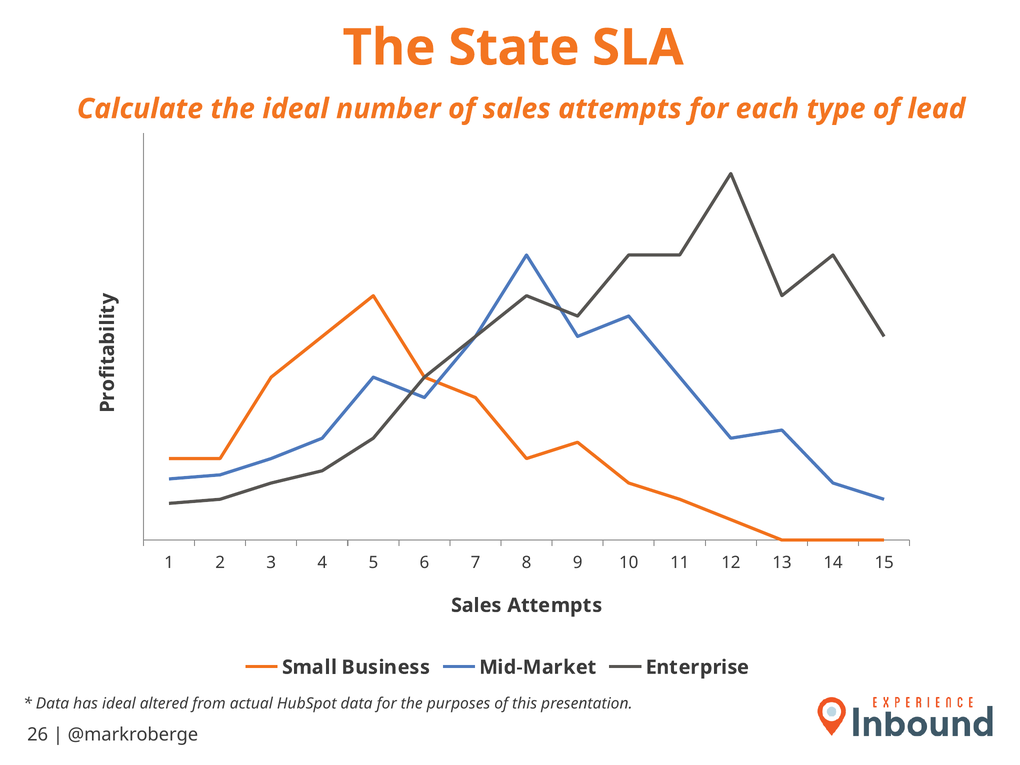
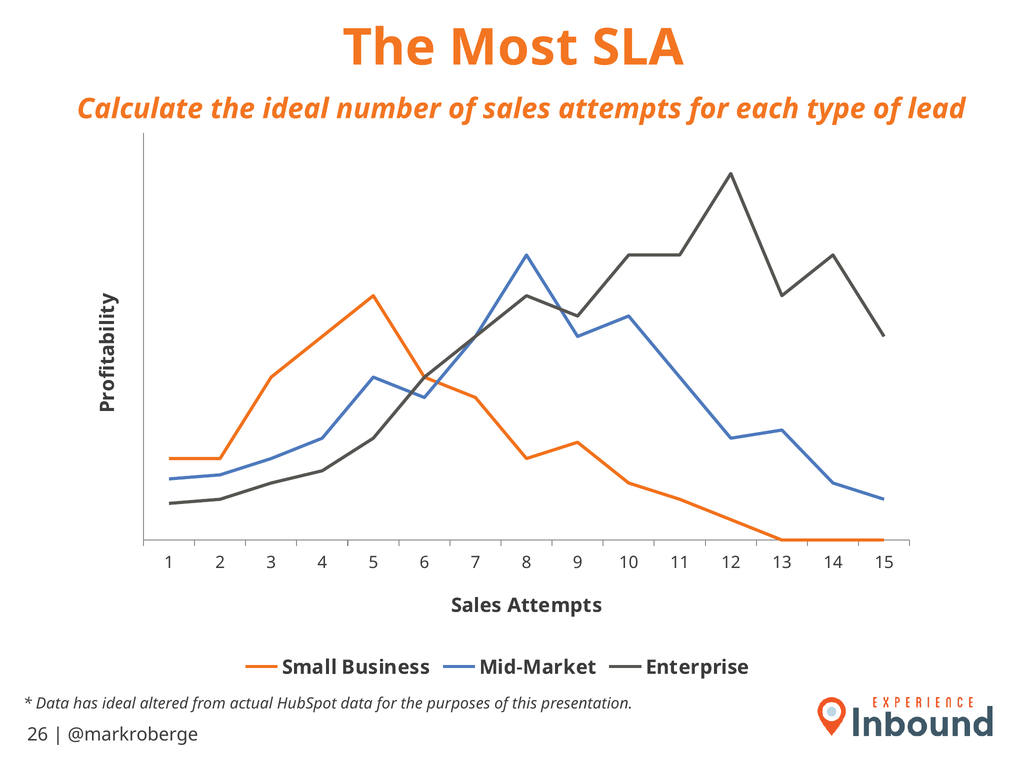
State: State -> Most (513, 48)
